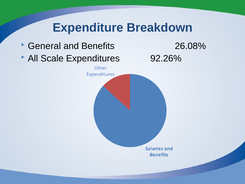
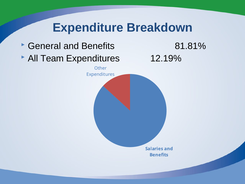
26.08%: 26.08% -> 81.81% (190, 46)
Scale: Scale -> Team (52, 58)
92.26%: 92.26% -> 12.19% (166, 58)
